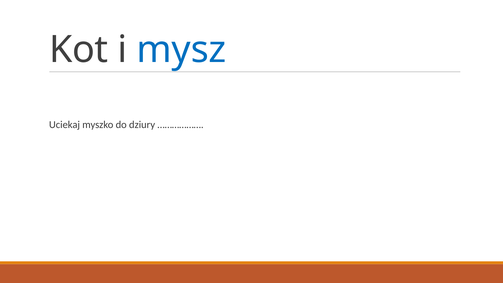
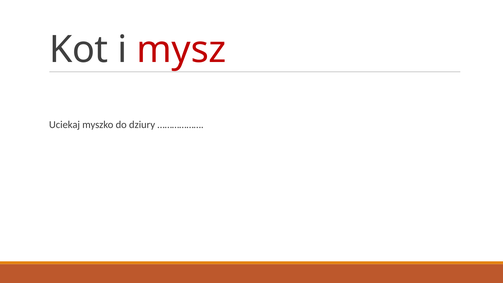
mysz colour: blue -> red (181, 50)
